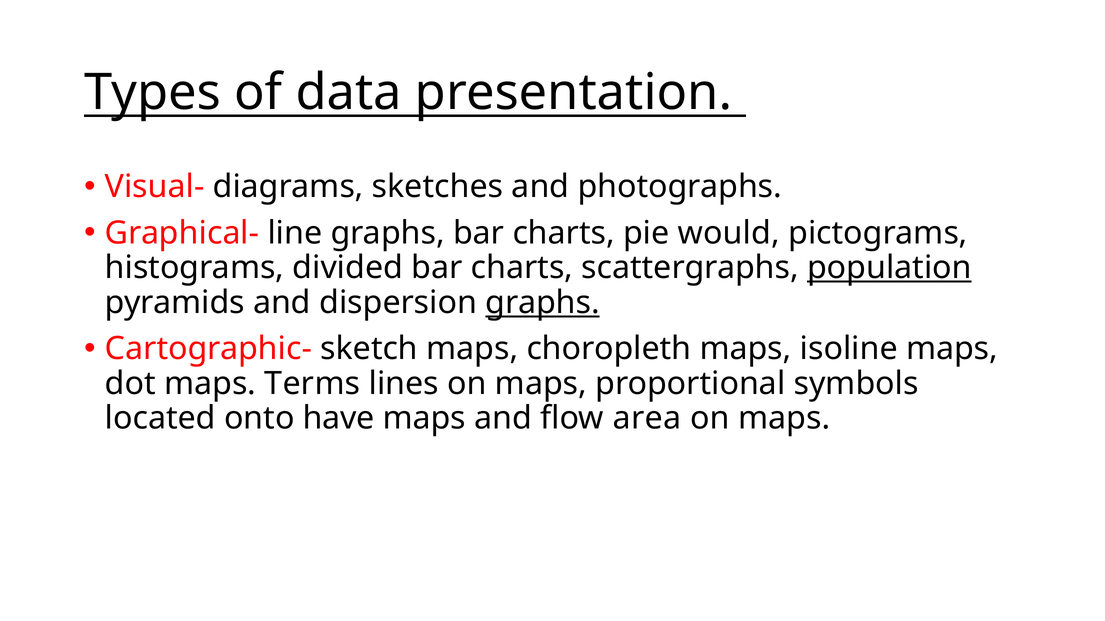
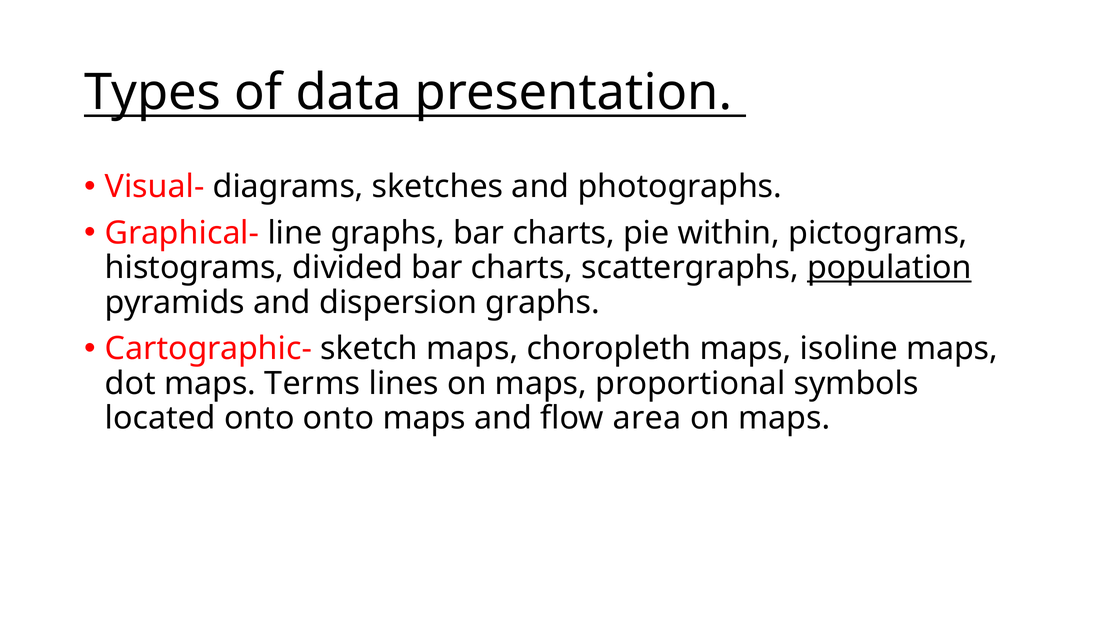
would: would -> within (729, 233)
graphs underline: present -> none (542, 303)
onto have: have -> onto (338, 419)
